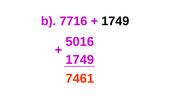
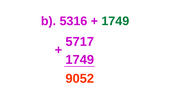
7716: 7716 -> 5316 (73, 21)
1749 colour: black -> green (115, 21)
5016: 5016 -> 5717 (80, 42)
7461: 7461 -> 9052 (80, 79)
